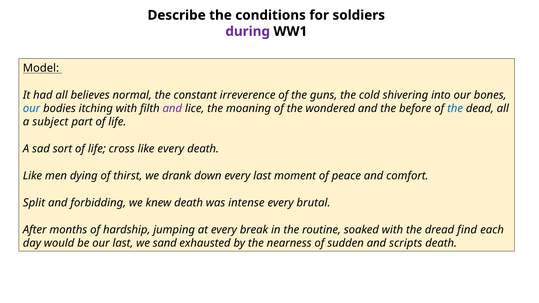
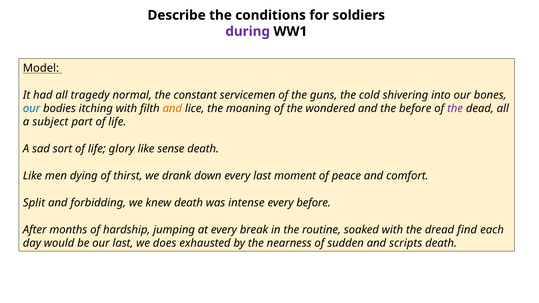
believes: believes -> tragedy (90, 95)
irreverence: irreverence -> servicemen (248, 95)
and colour: purple -> orange (172, 109)
the colour: blue -> purple (455, 109)
cross: cross -> glory (122, 149)
like every: every -> sense (171, 149)
every brutal: brutal -> before (314, 203)
sand: sand -> does (165, 243)
